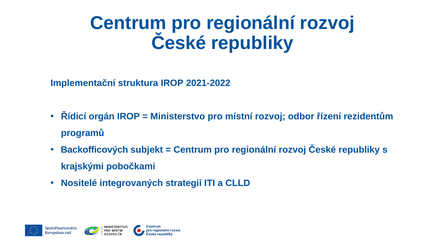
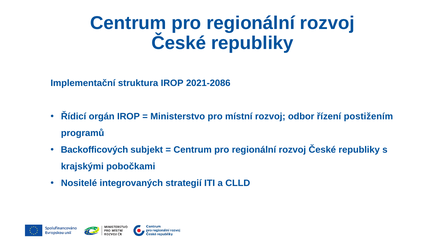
2021-2022: 2021-2022 -> 2021-2086 (208, 83)
rezidentům: rezidentům -> postižením (368, 117)
